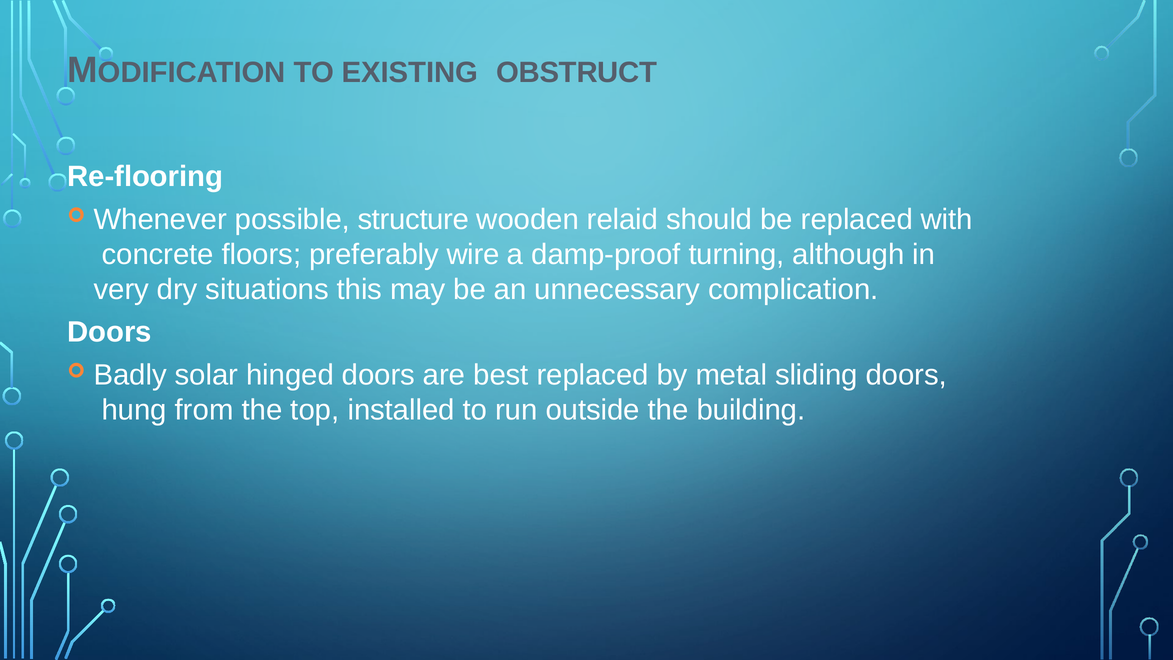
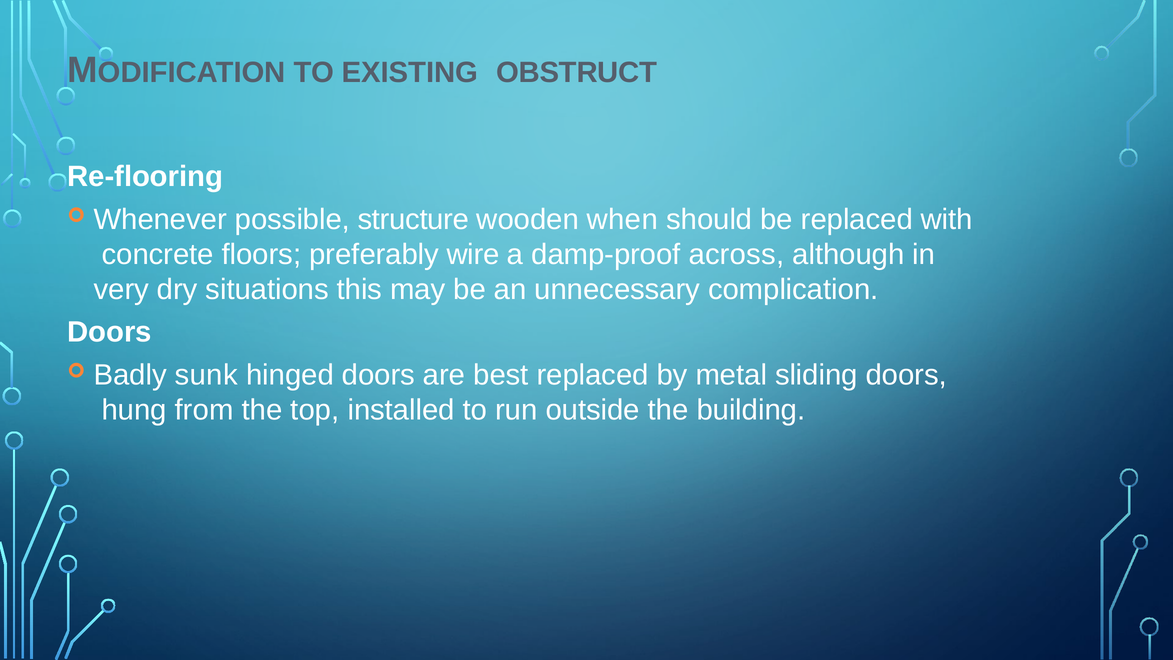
relaid: relaid -> when (622, 219)
turning: turning -> across (736, 254)
solar: solar -> sunk (206, 375)
